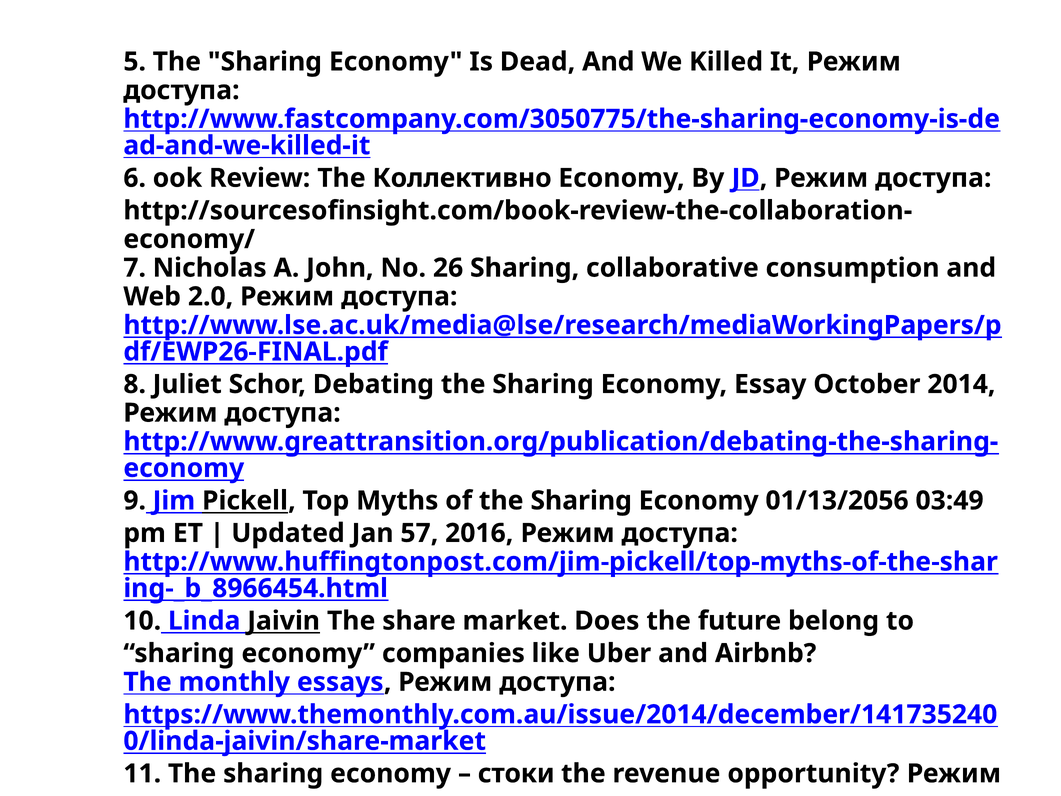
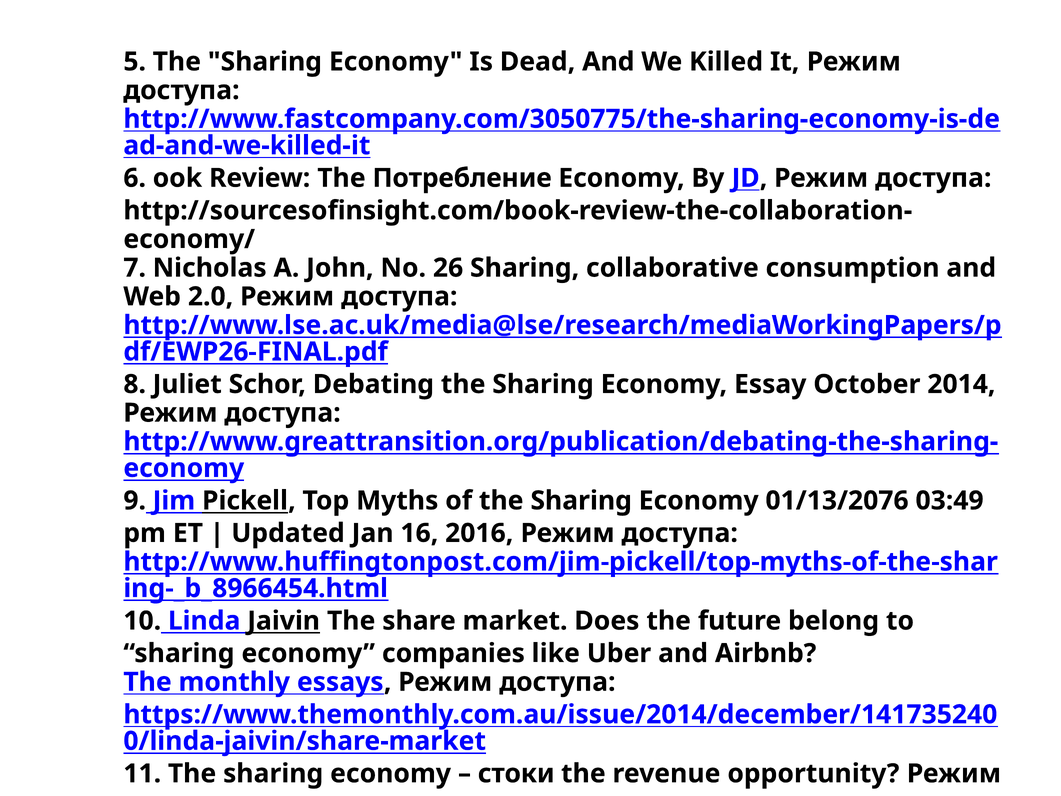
Коллективно: Коллективно -> Потребление (462, 178)
01/13/2056: 01/13/2056 -> 01/13/2076 (837, 500)
57: 57 -> 16 (419, 533)
